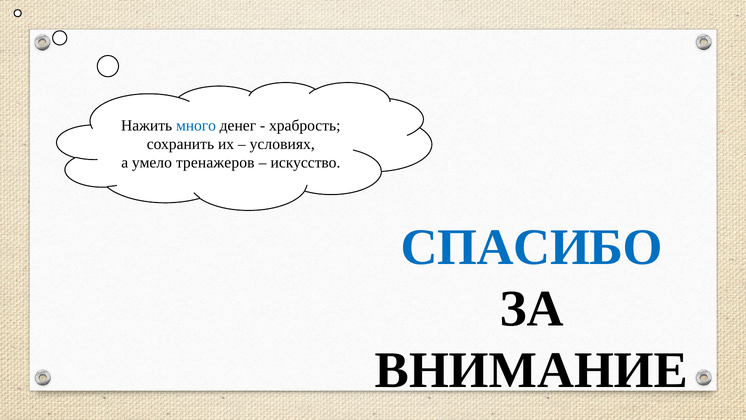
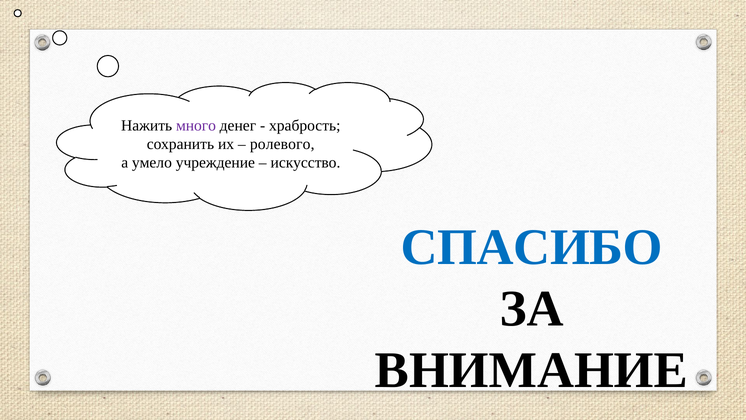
много colour: blue -> purple (196, 125)
условиях: условиях -> ролевого (282, 144)
тренажеров: тренажеров -> учреждение (215, 163)
